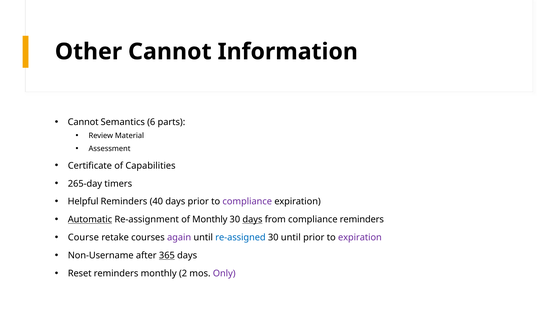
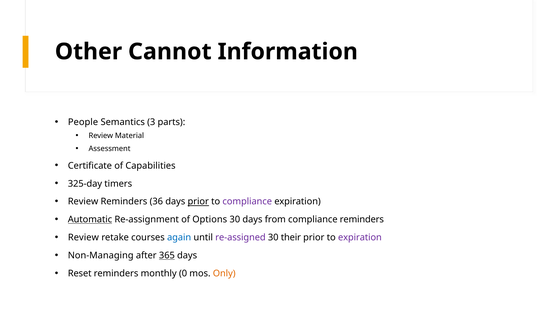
Cannot: Cannot -> People (83, 122)
6: 6 -> 3 (151, 122)
265-day: 265-day -> 325-day (85, 183)
Helpful: Helpful -> Review (83, 201)
40: 40 -> 36 (156, 201)
prior underline: none -> present (198, 201)
of Monthly: Monthly -> Options (210, 219)
days underline: present -> none (252, 219)
Course: Course -> Review (83, 237)
again colour: purple -> blue (179, 237)
re-assigned colour: blue -> purple (240, 237)
30 until: until -> their (291, 237)
Non-Username: Non-Username -> Non-Managing (101, 255)
2: 2 -> 0 (183, 273)
Only colour: purple -> orange (224, 273)
